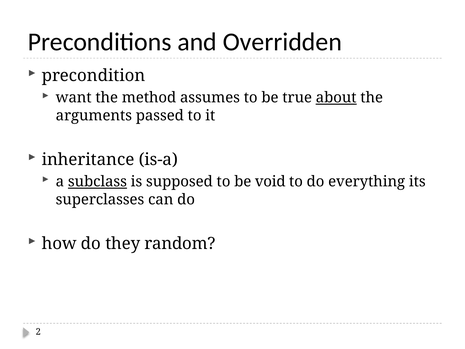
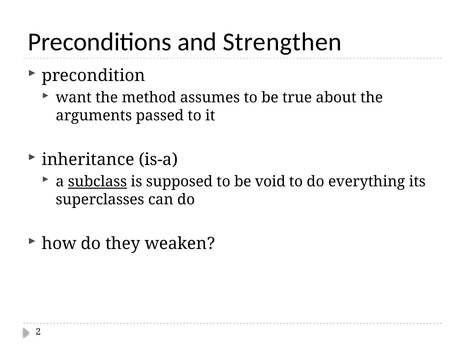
Overridden: Overridden -> Strengthen (282, 42)
about underline: present -> none (336, 98)
random: random -> weaken (180, 243)
